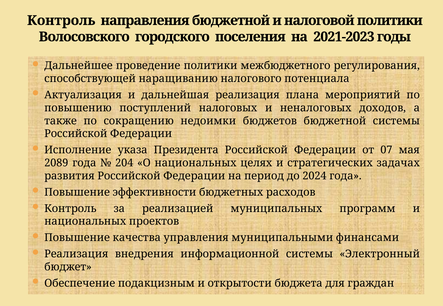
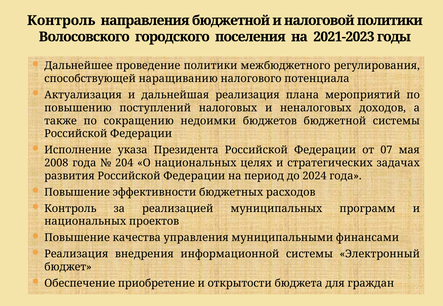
2089: 2089 -> 2008 (56, 163)
подакцизным: подакцизным -> приобретение (156, 284)
